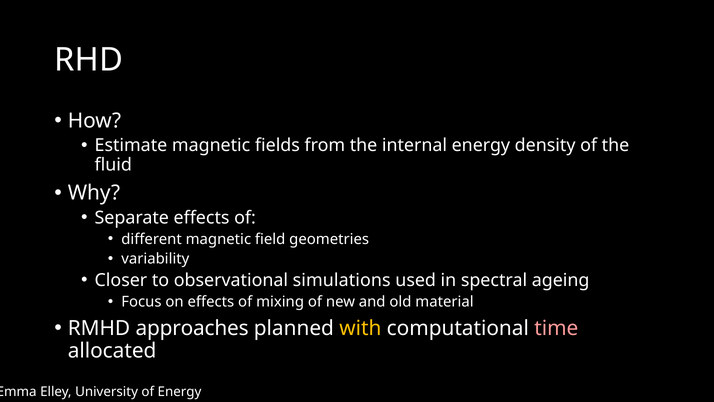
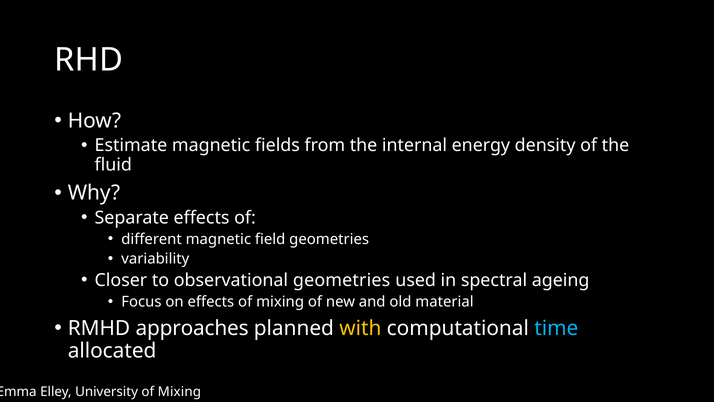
observational simulations: simulations -> geometries (342, 280)
time colour: pink -> light blue (556, 328)
University of Energy: Energy -> Mixing (179, 392)
